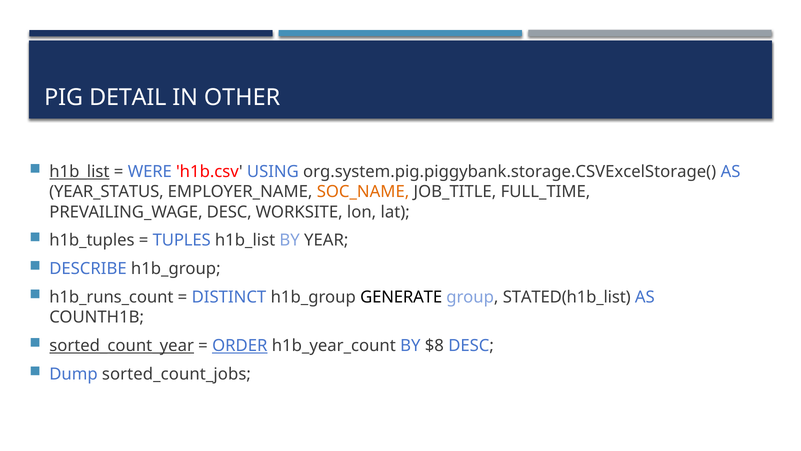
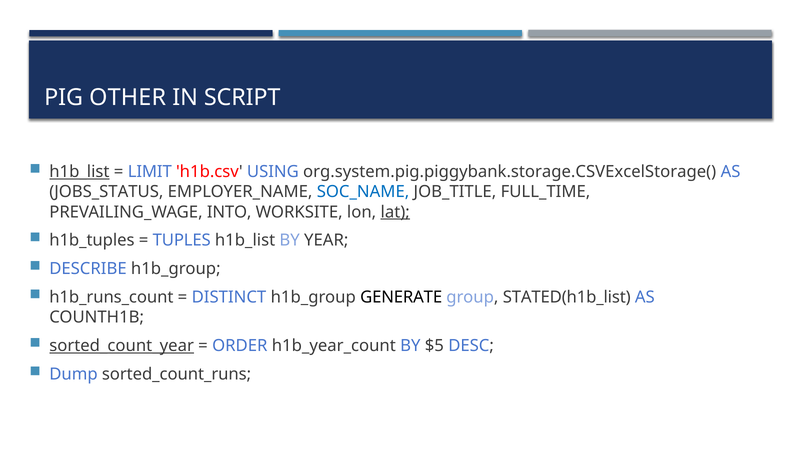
DETAIL: DETAIL -> OTHER (128, 97)
OTHER: OTHER -> SCRIPT (242, 97)
WERE: WERE -> LIMIT (150, 172)
YEAR_STATUS: YEAR_STATUS -> JOBS_STATUS (106, 192)
SOC_NAME colour: orange -> blue (363, 192)
PREVAILING_WAGE DESC: DESC -> INTO (229, 212)
lat underline: none -> present (395, 212)
ORDER underline: present -> none (240, 345)
$8: $8 -> $5 (434, 345)
sorted_count_jobs: sorted_count_jobs -> sorted_count_runs (177, 374)
